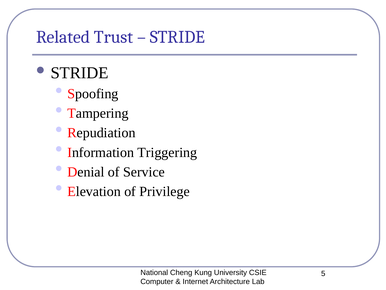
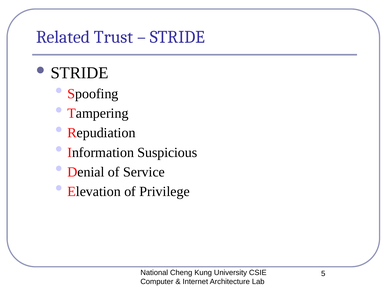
Triggering: Triggering -> Suspicious (167, 152)
